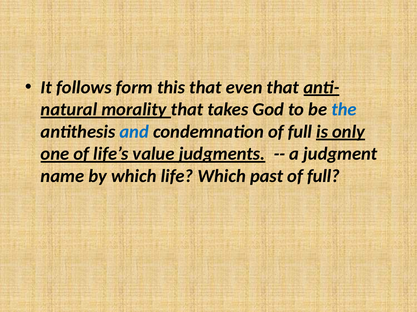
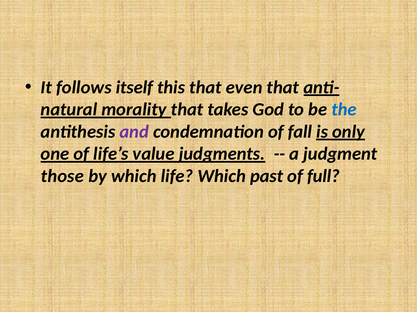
form: form -> itself (134, 87)
and colour: blue -> purple (134, 132)
condemnation of full: full -> fall (300, 132)
name: name -> those (62, 176)
